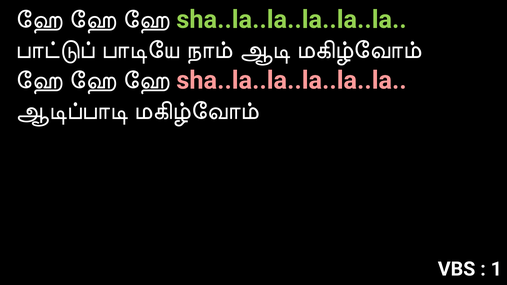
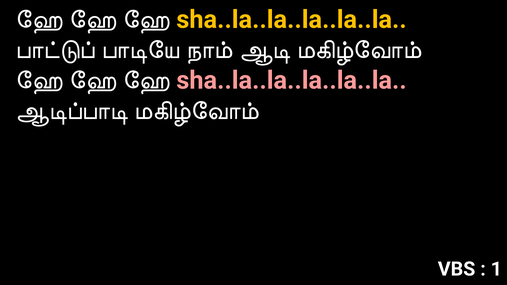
sha..la..la..la..la..la colour: light green -> yellow (292, 20)
